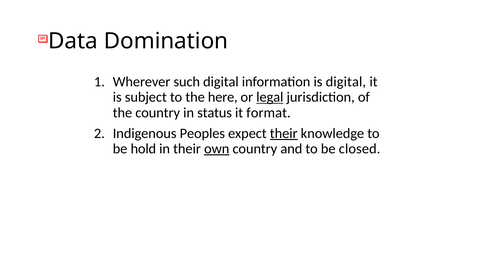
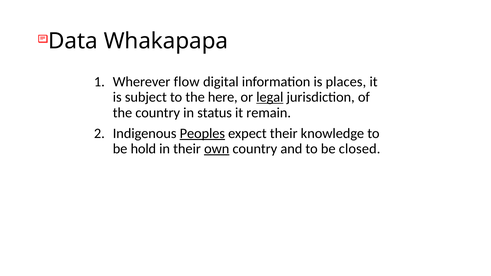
Domination: Domination -> Whakapapa (166, 41)
such: such -> flow (187, 82)
is digital: digital -> places (346, 82)
format: format -> remain (269, 113)
Peoples underline: none -> present (202, 133)
their underline: present -> none (284, 133)
